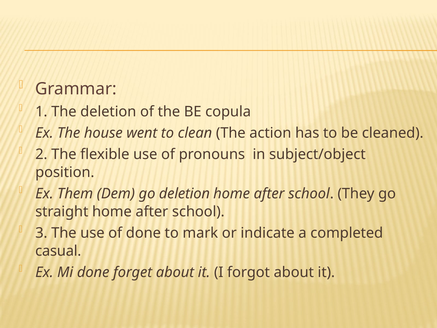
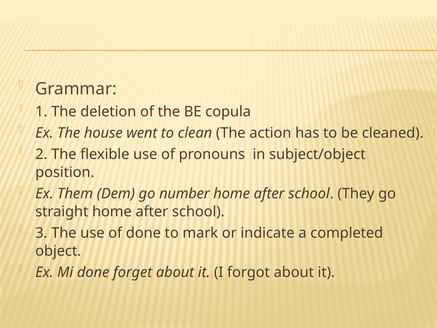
go deletion: deletion -> number (184, 194)
casual: casual -> object (58, 251)
